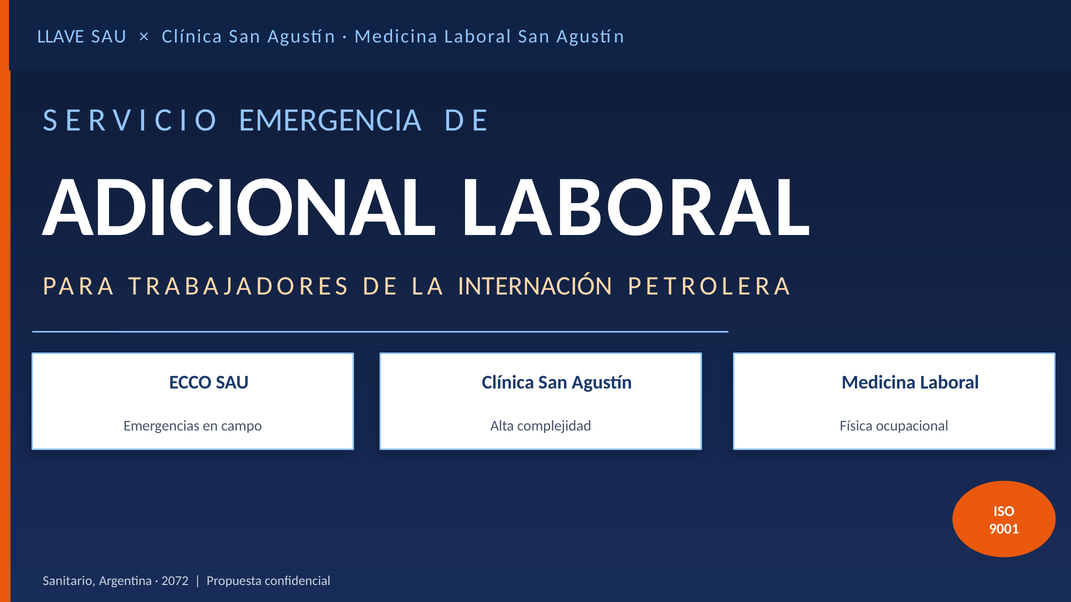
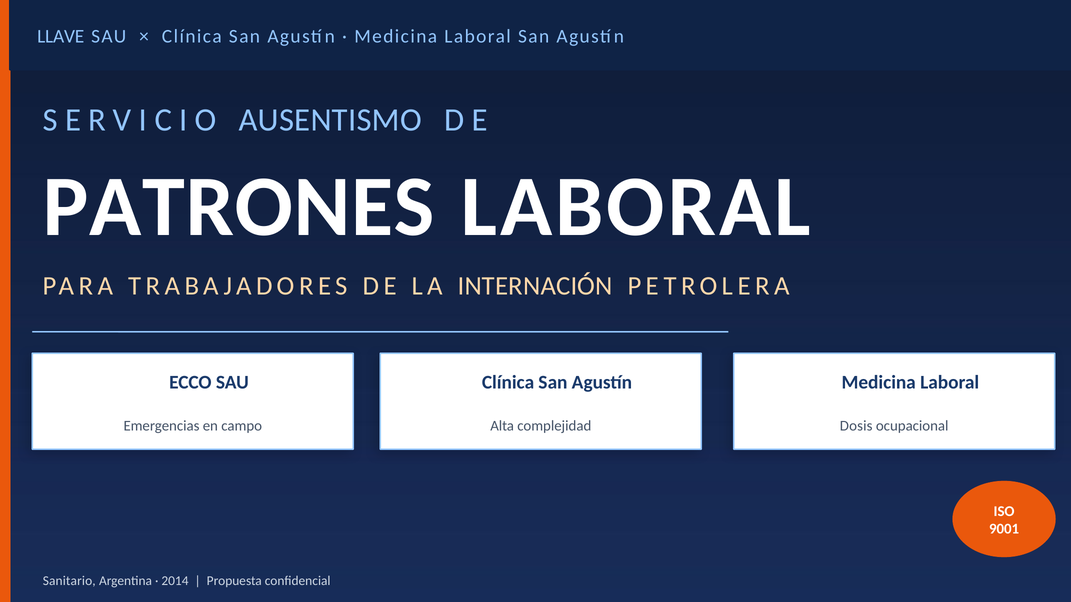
EMERGENCIA: EMERGENCIA -> AUSENTISMO (330, 120)
ADICIONAL: ADICIONAL -> PATRONES (239, 207)
Física: Física -> Dosis (856, 426)
2072: 2072 -> 2014 (175, 581)
